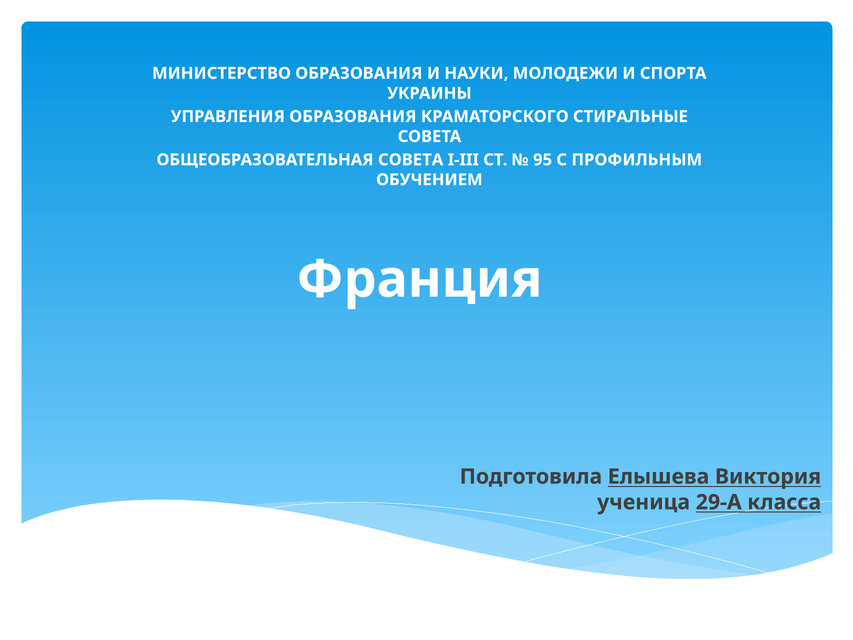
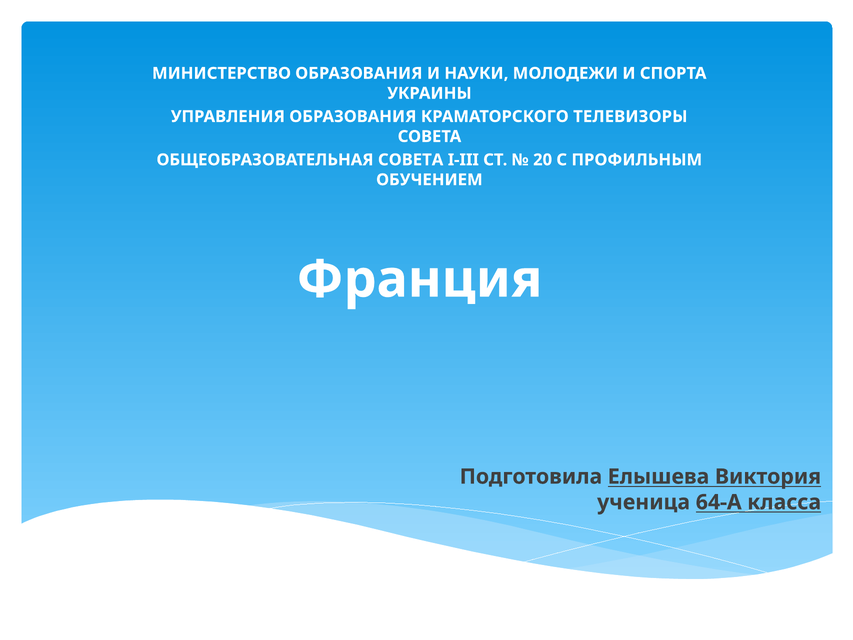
СТИРАЛЬНЫЕ: СТИРАЛЬНЫЕ -> ТЕЛЕВИЗОРЫ (630, 117)
95: 95 -> 20 (543, 160)
29-А: 29-А -> 64-А (719, 502)
